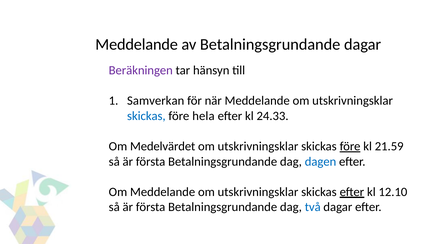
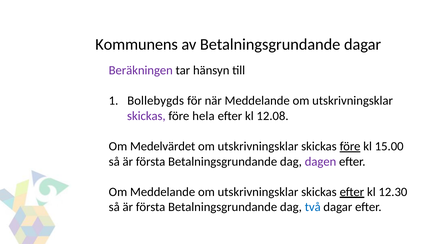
Meddelande: Meddelande -> Kommunens (137, 45)
Samverkan: Samverkan -> Bollebygds (156, 101)
skickas colour: blue -> purple (146, 116)
24.33: 24.33 -> 12.08 (273, 116)
21.59: 21.59 -> 15.00 (389, 146)
dagen colour: blue -> purple (321, 162)
12.10: 12.10 -> 12.30 (393, 192)
